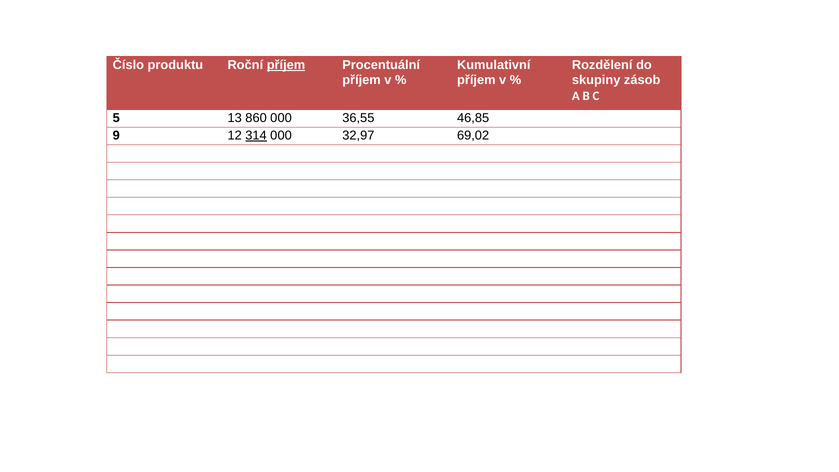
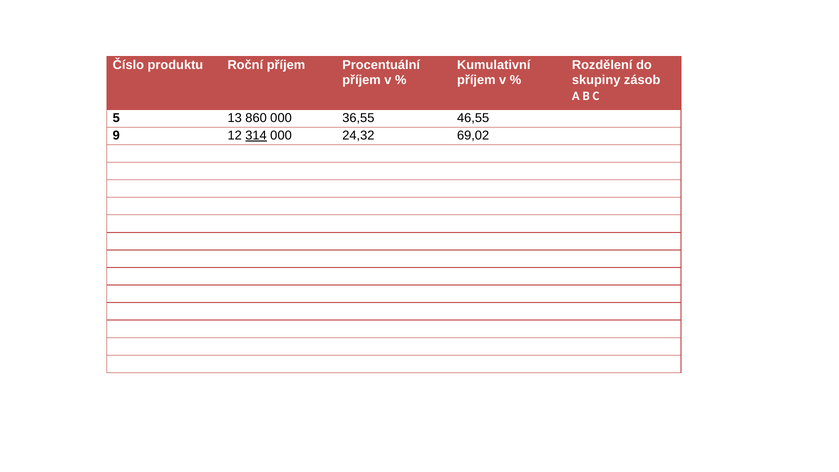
příjem underline: present -> none (286, 65)
46,85: 46,85 -> 46,55 (473, 118)
32,97: 32,97 -> 24,32 (358, 135)
